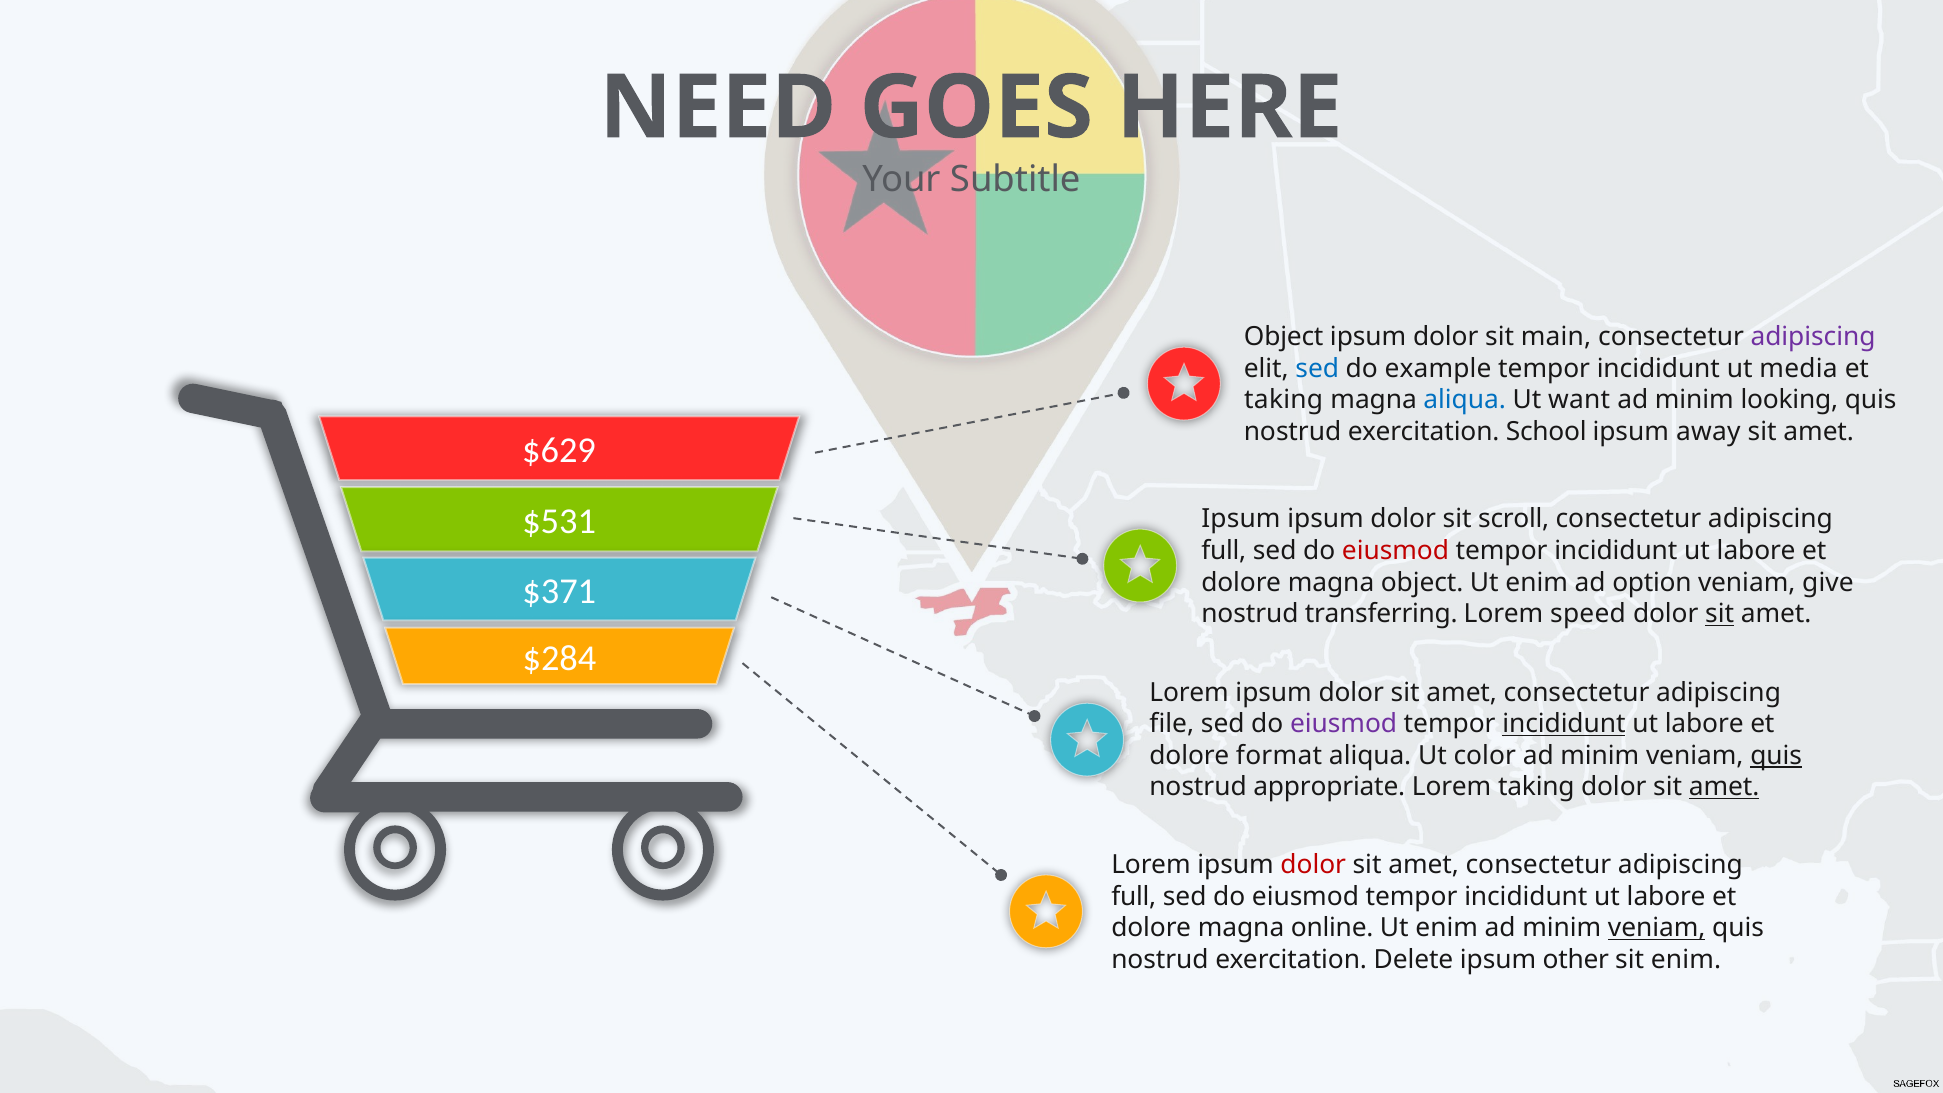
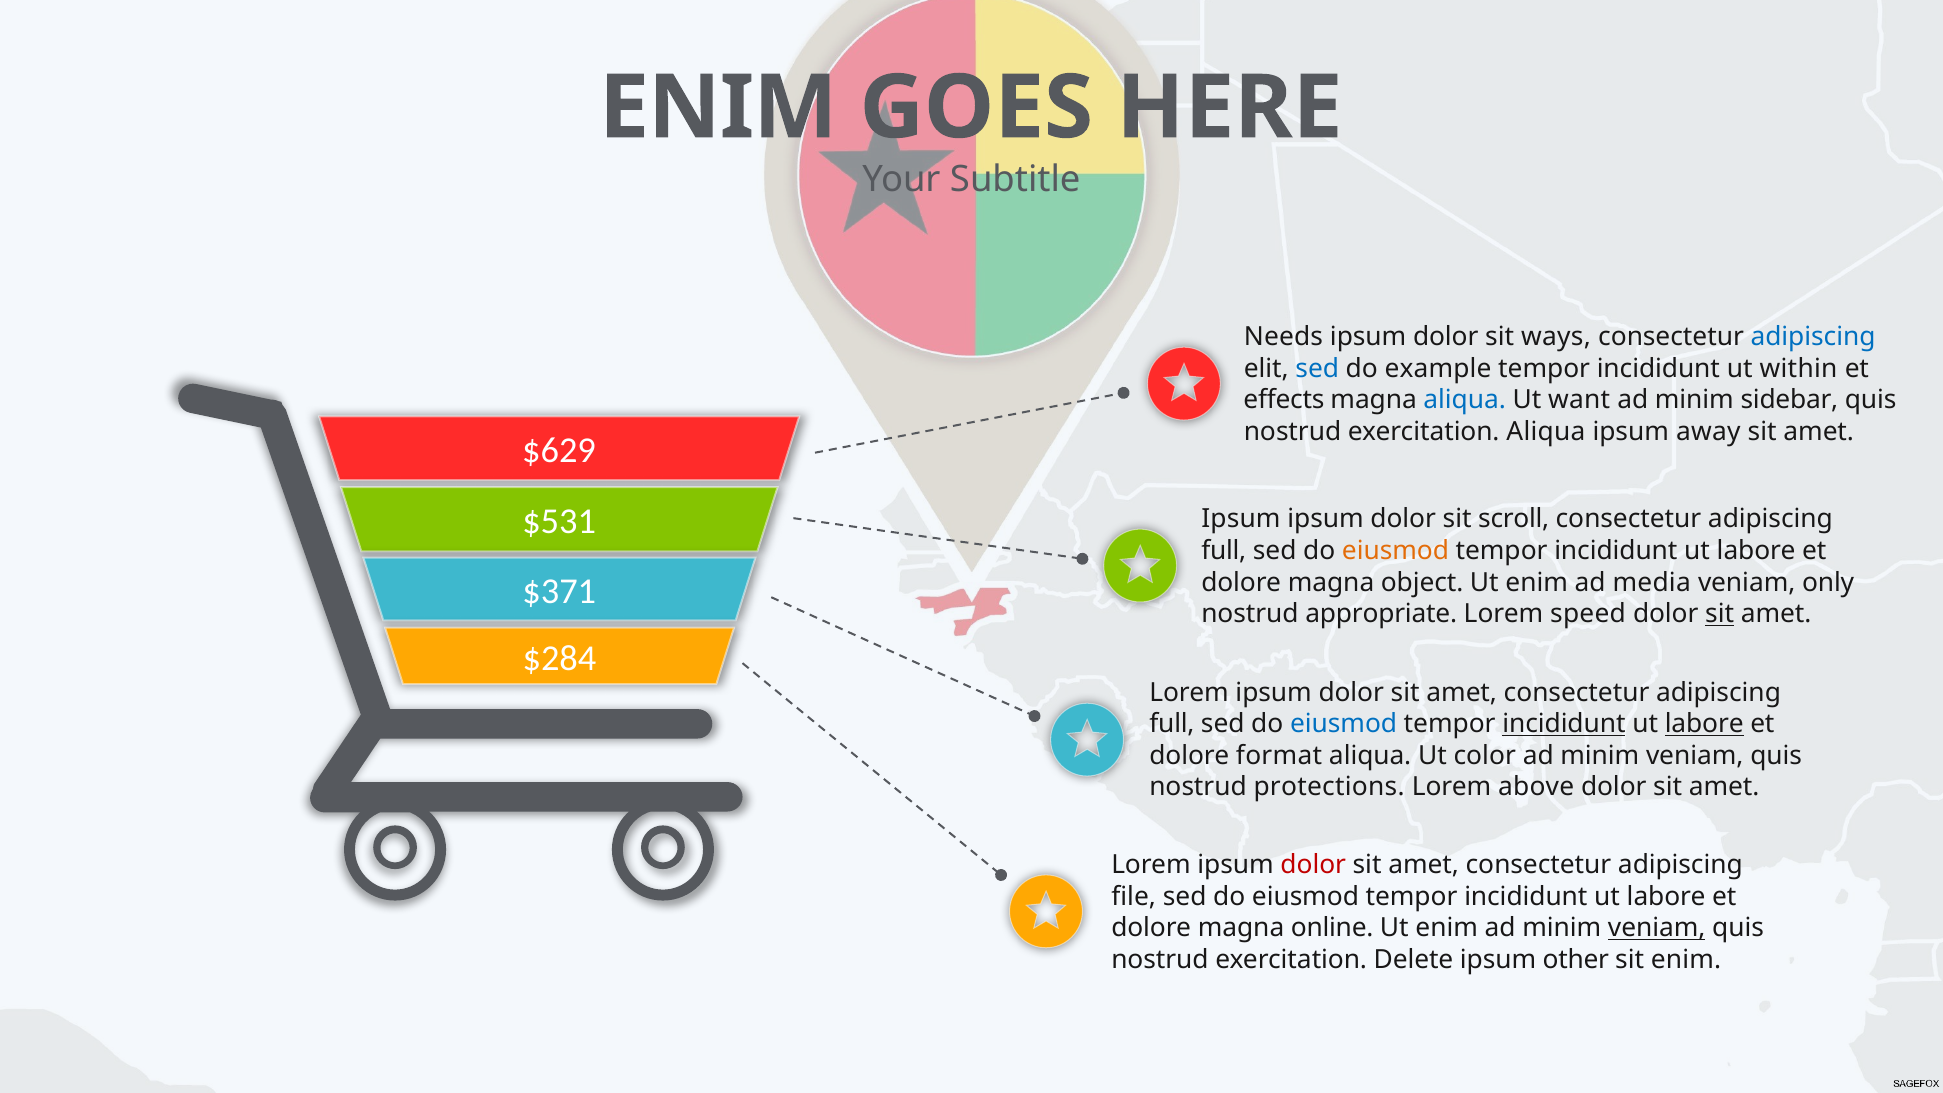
NEED: NEED -> ENIM (718, 108)
Object: Object -> Needs (1284, 337)
main: main -> ways (1556, 337)
adipiscing colour: purple -> blue (1813, 337)
media: media -> within (1799, 368)
taking: taking -> effects (1284, 400)
looking: looking -> sidebar (1789, 400)
exercitation School: School -> Aliqua (1546, 432)
eiusmod colour: red -> orange (1395, 551)
option: option -> media (1652, 582)
give: give -> only (1828, 582)
transferring: transferring -> appropriate (1381, 614)
file: file -> full (1172, 724)
eiusmod colour: purple -> blue (1344, 724)
labore underline: none -> present (1704, 724)
quis underline: present -> none (1776, 756)
appropriate: appropriate -> protections (1329, 787)
Lorem taking: taking -> above (1536, 787)
amet underline: present -> none (1724, 787)
full: full -> file (1134, 897)
